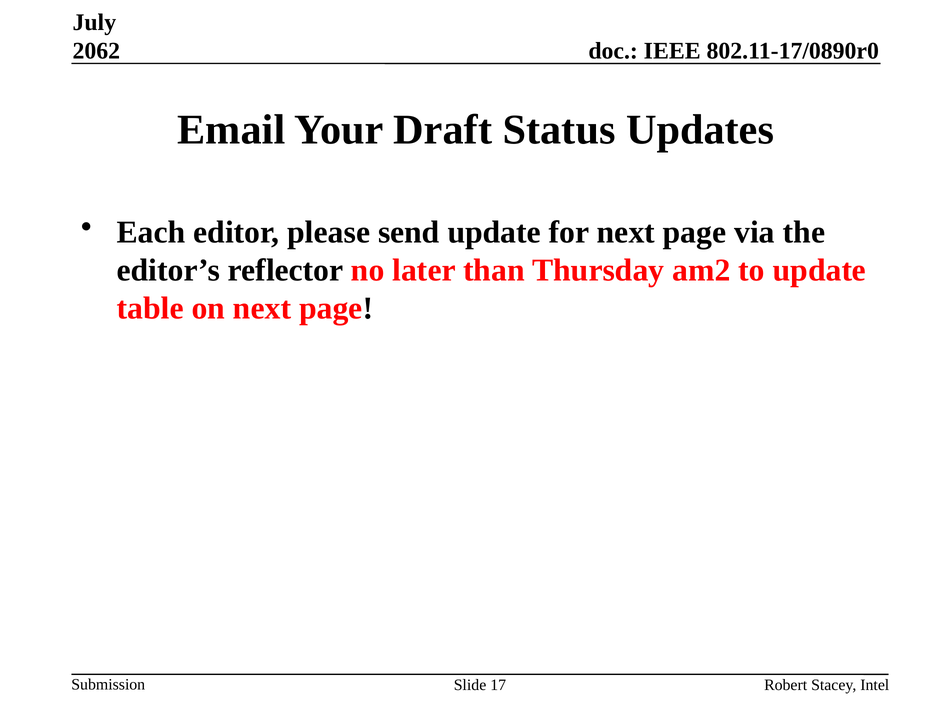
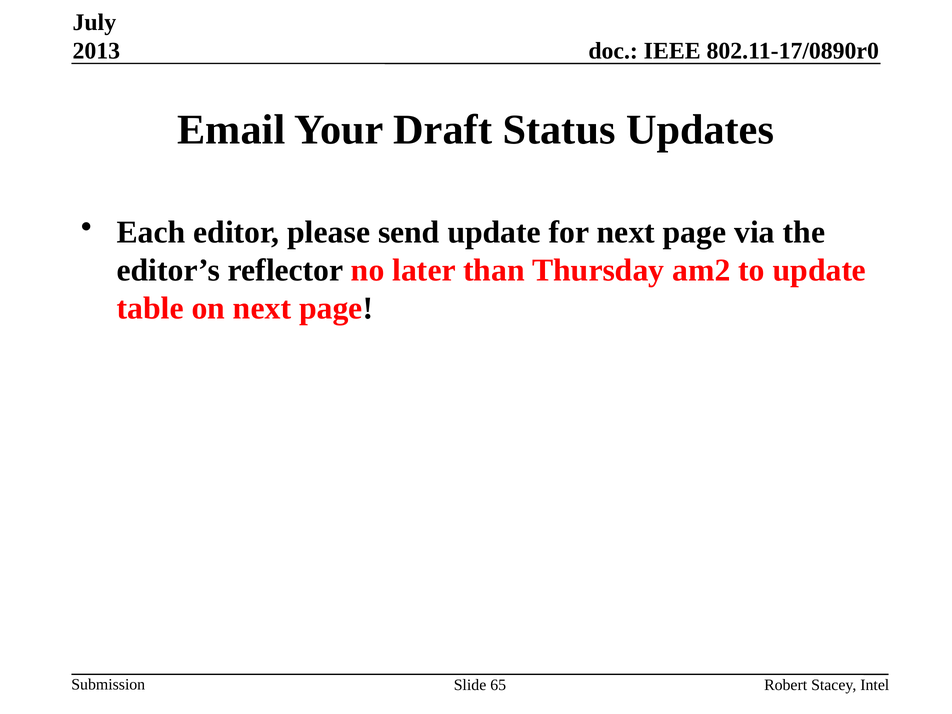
2062: 2062 -> 2013 (96, 51)
17: 17 -> 65 (498, 685)
